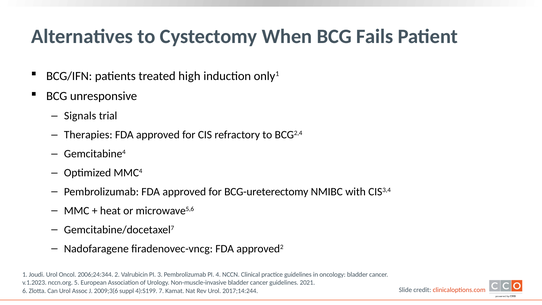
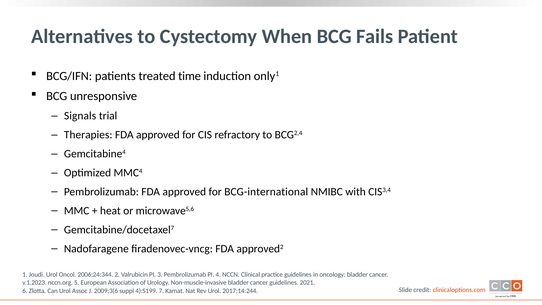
high: high -> time (190, 76)
BCG-ureterectomy: BCG-ureterectomy -> BCG-international (266, 192)
